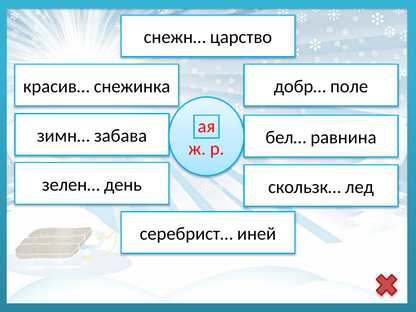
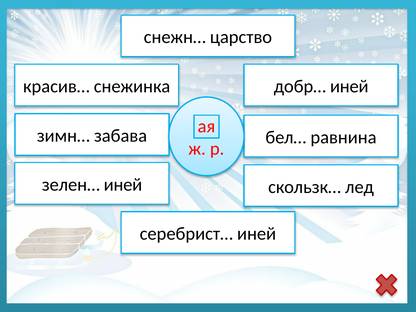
добр… поле: поле -> иней (349, 86)
зелен… день: день -> иней (123, 185)
